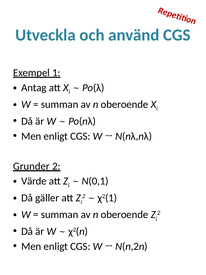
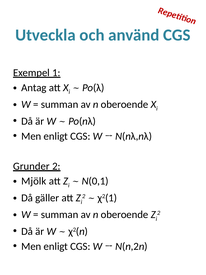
Värde: Värde -> Mjölk (34, 181)
